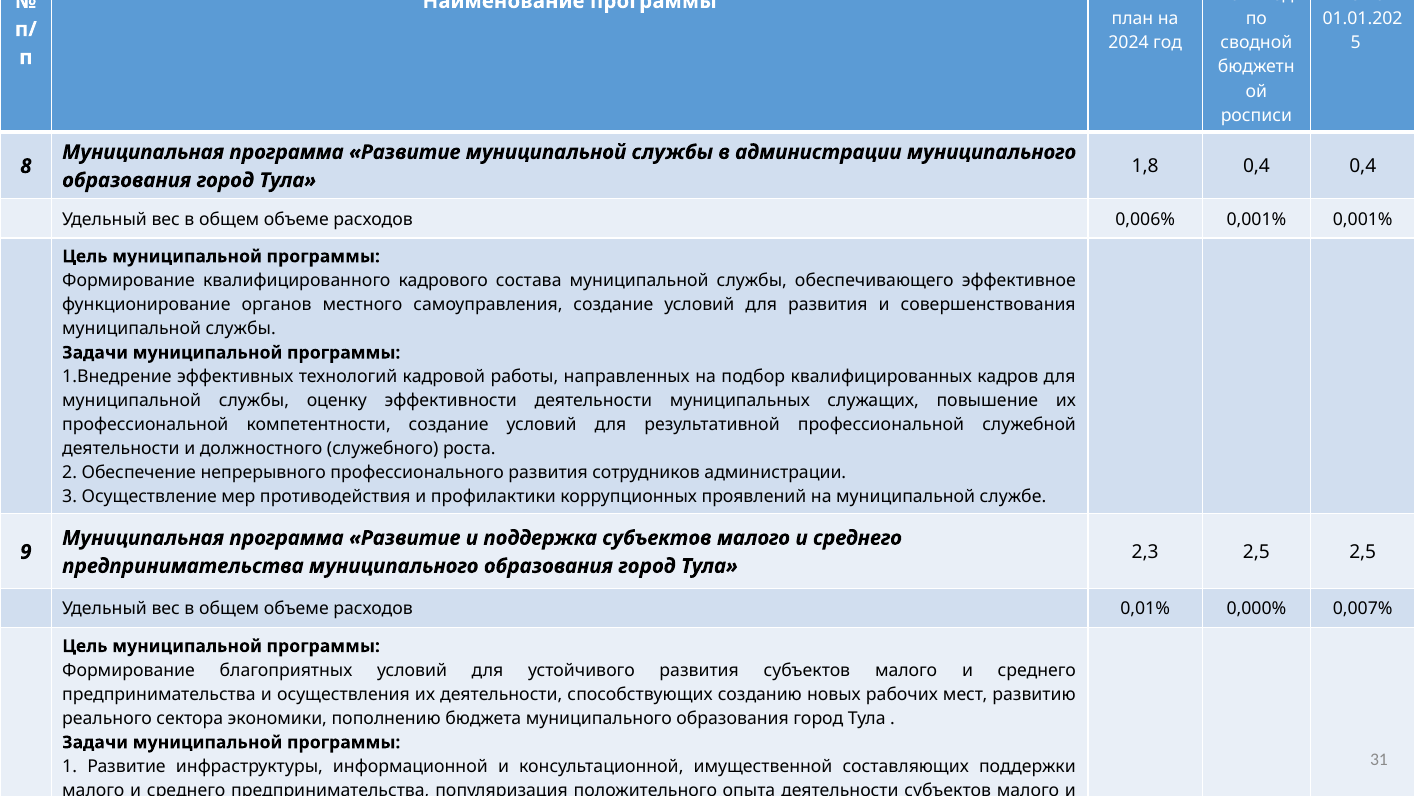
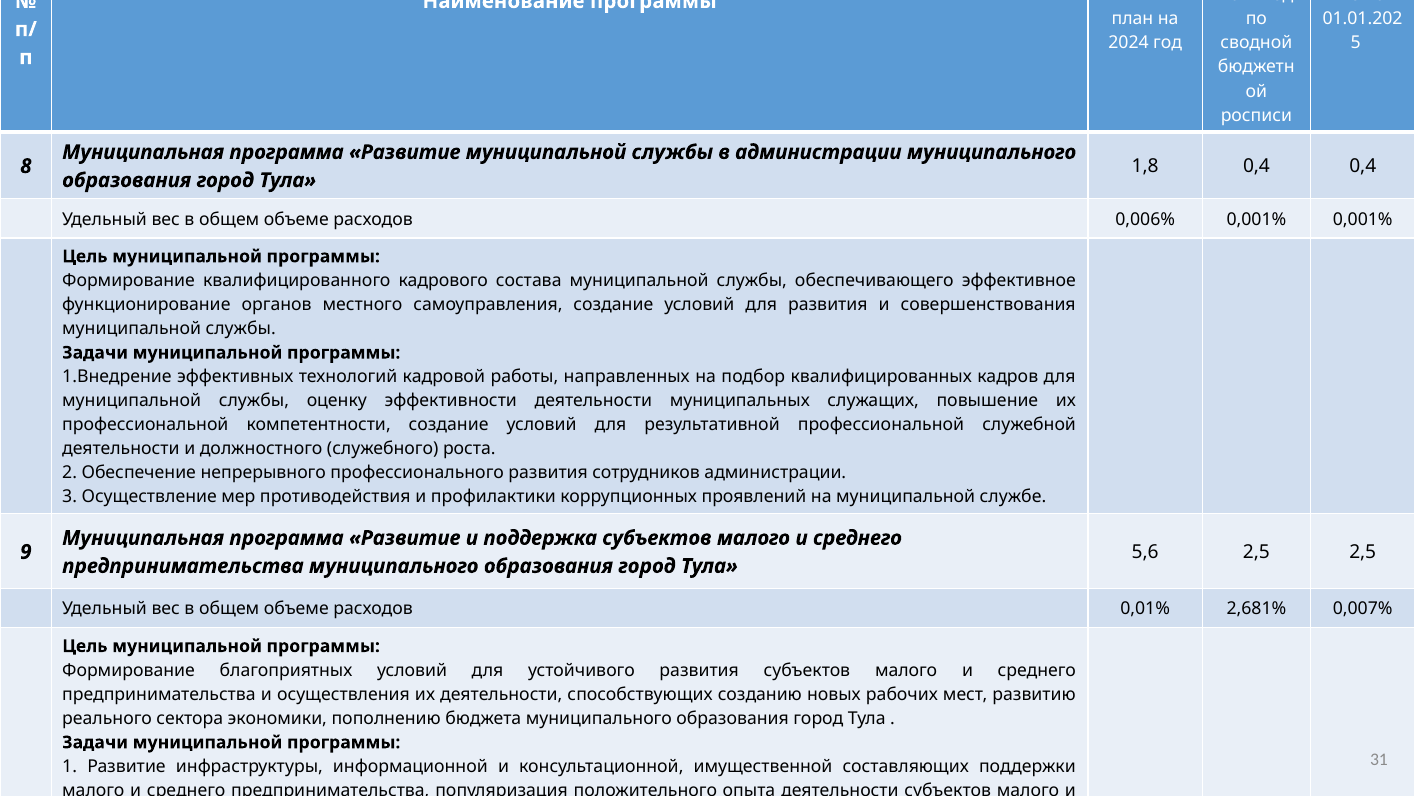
2,3: 2,3 -> 5,6 (1145, 552)
0,000%: 0,000% -> 2,681% (1256, 609)
